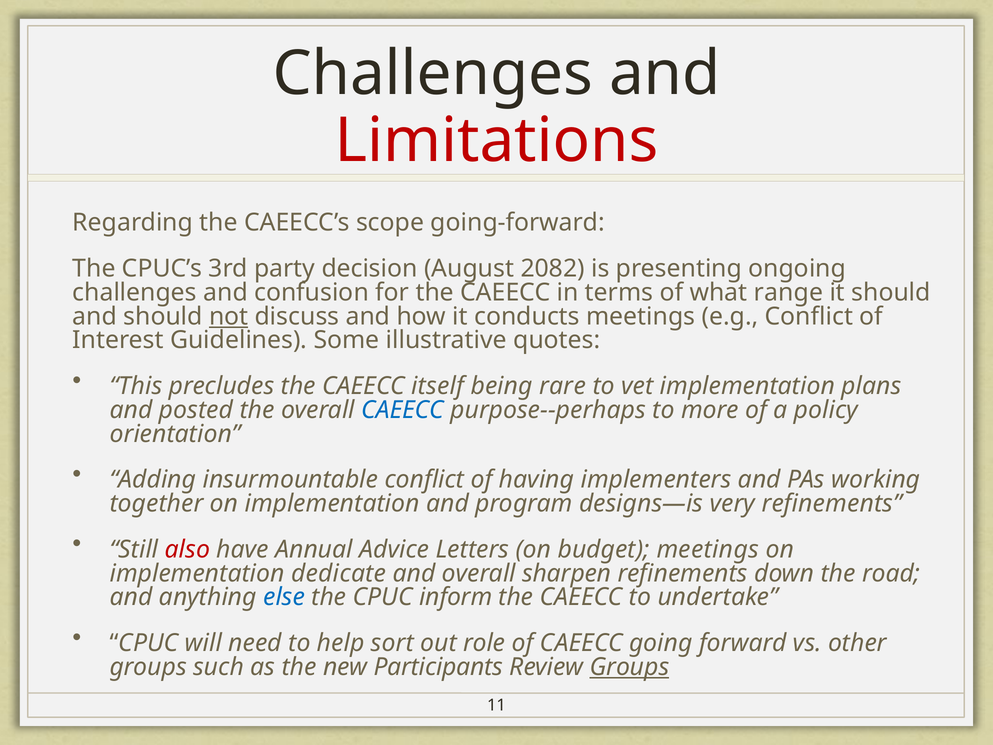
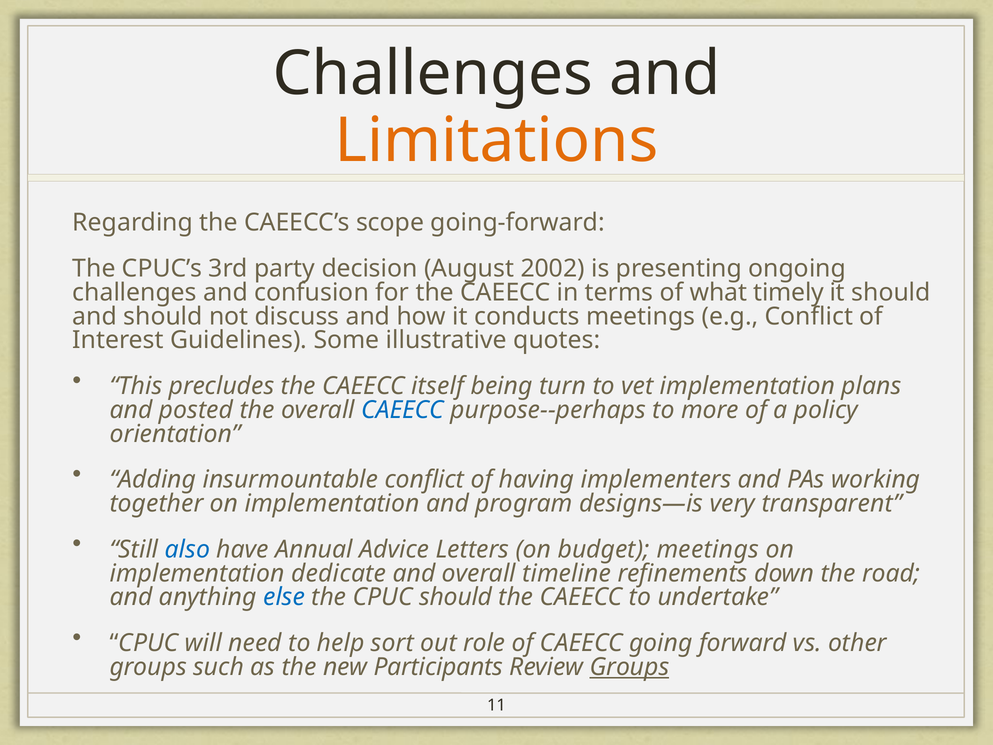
Limitations colour: red -> orange (497, 141)
2082: 2082 -> 2002 (553, 269)
range: range -> timely (789, 292)
not underline: present -> none (229, 316)
rare: rare -> turn (563, 386)
very refinements: refinements -> transparent (832, 503)
also colour: red -> blue (187, 549)
sharpen: sharpen -> timeline (567, 573)
CPUC inform: inform -> should (456, 597)
